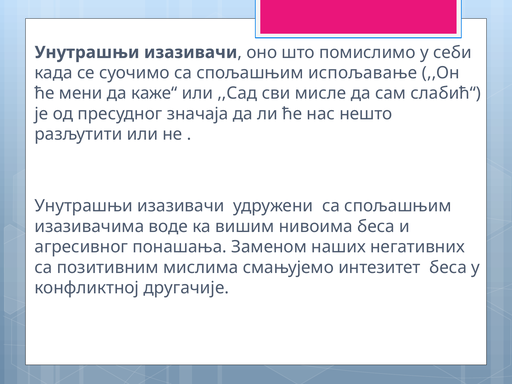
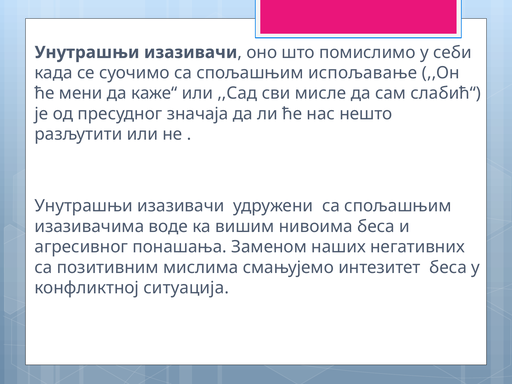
другачије: другачије -> ситуација (186, 288)
